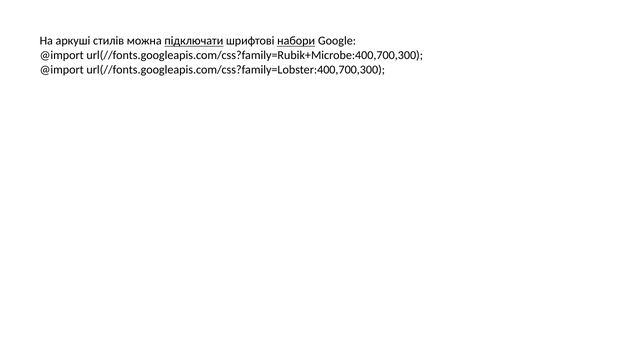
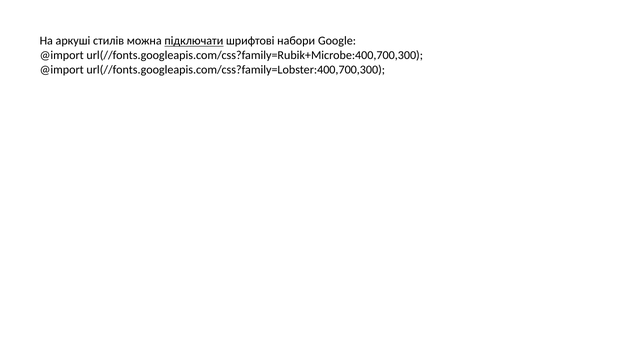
набори underline: present -> none (296, 41)
